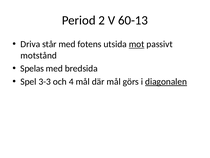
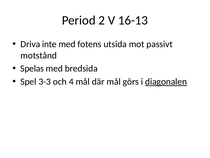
60-13: 60-13 -> 16-13 (133, 20)
står: står -> inte (49, 44)
mot underline: present -> none (137, 44)
